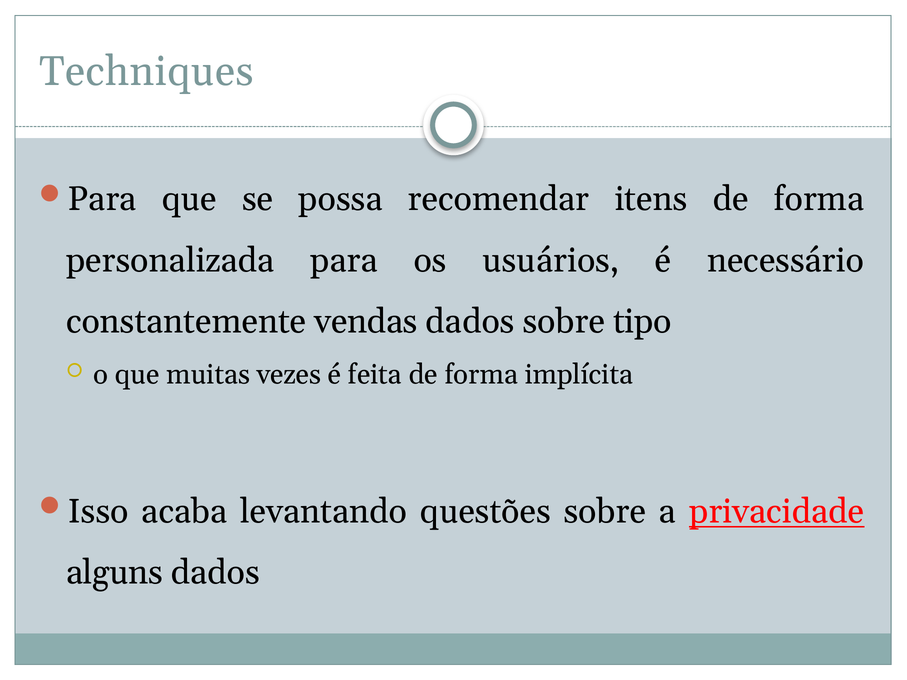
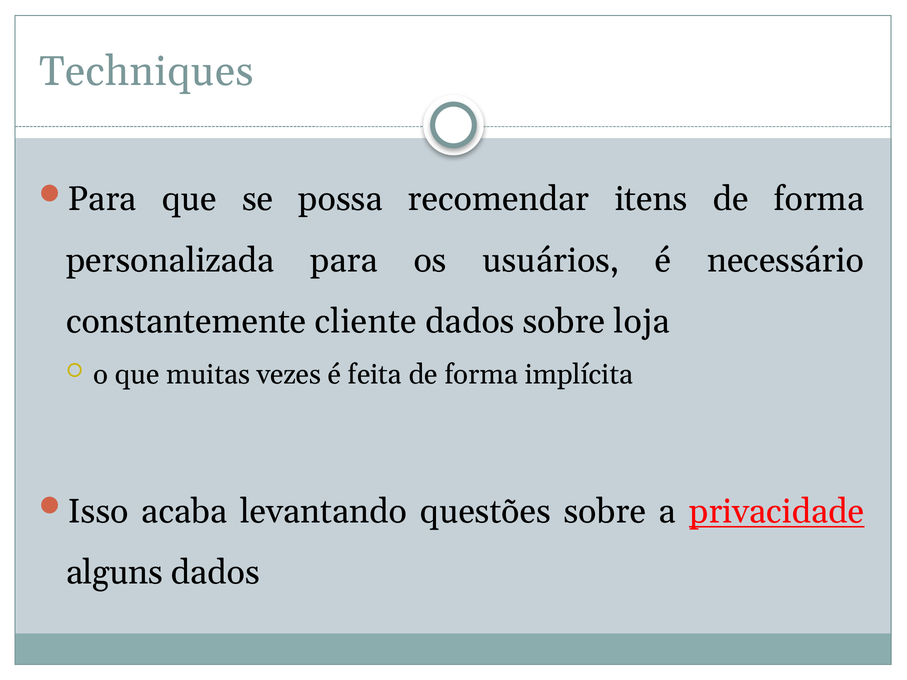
vendas: vendas -> cliente (366, 322)
tipo: tipo -> loja (642, 322)
